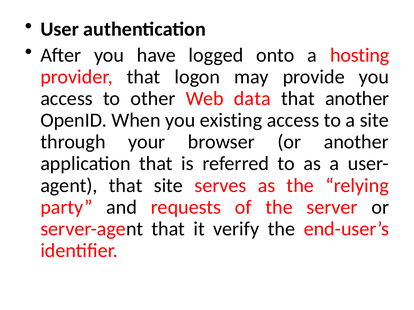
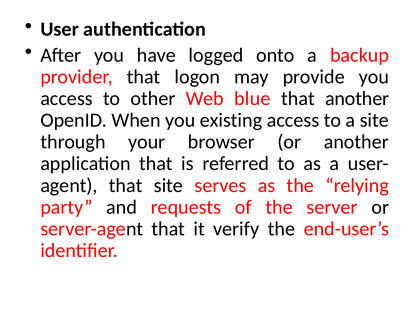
hosting: hosting -> backup (360, 55)
data: data -> blue (252, 99)
